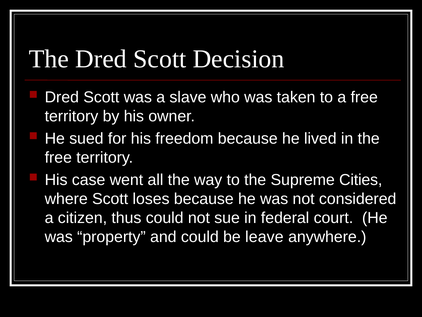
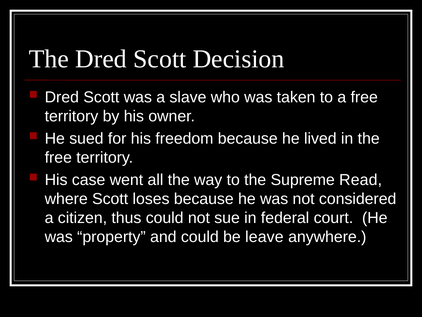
Cities: Cities -> Read (361, 179)
